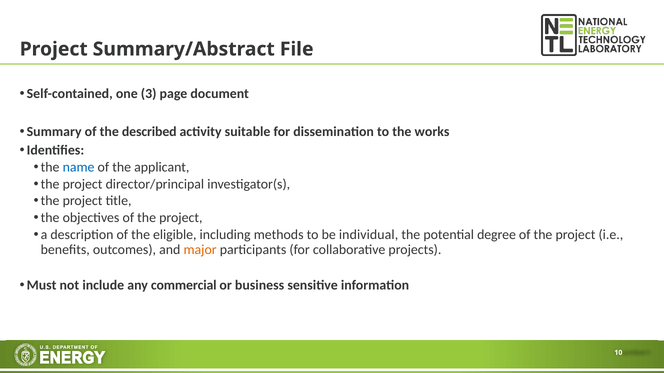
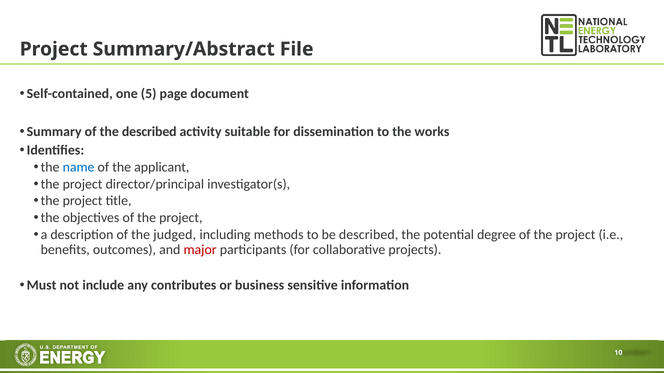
3: 3 -> 5 (149, 94)
eligible: eligible -> judged (175, 235)
be individual: individual -> described (369, 235)
major colour: orange -> red (200, 250)
commercial: commercial -> contributes (184, 286)
